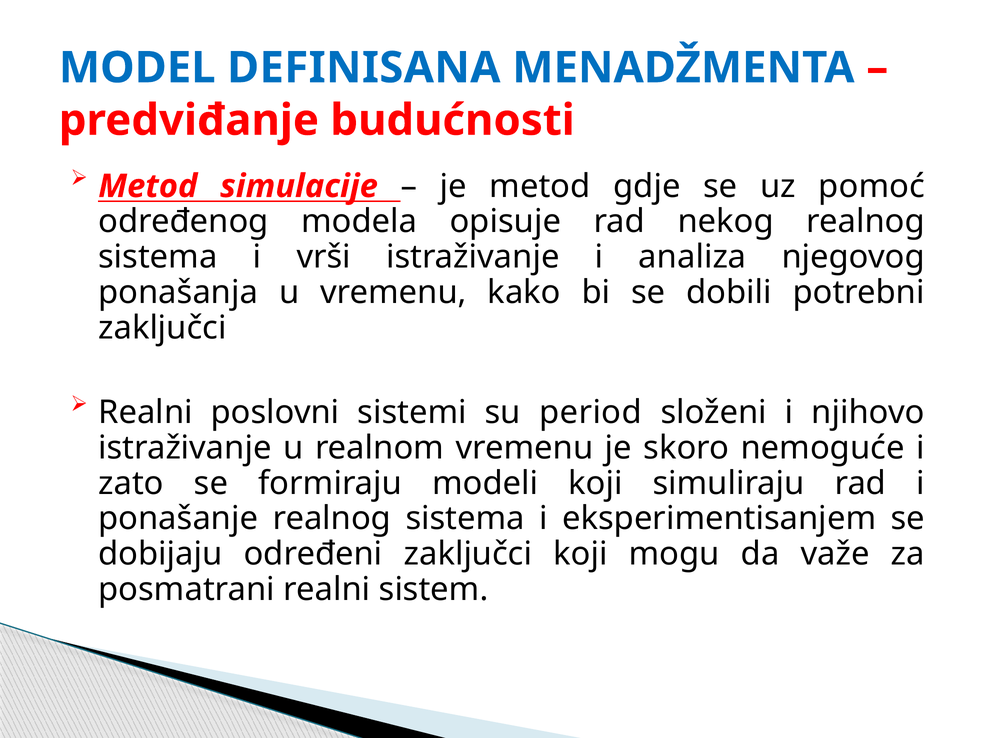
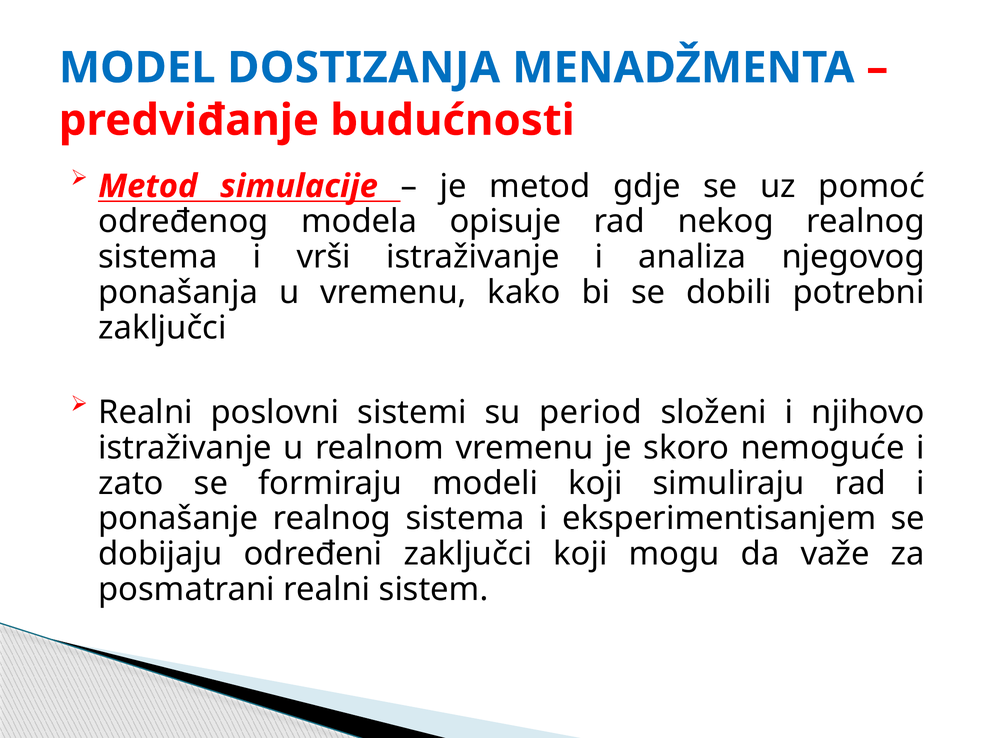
DEFINISANA: DEFINISANA -> DOSTIZANJA (364, 68)
